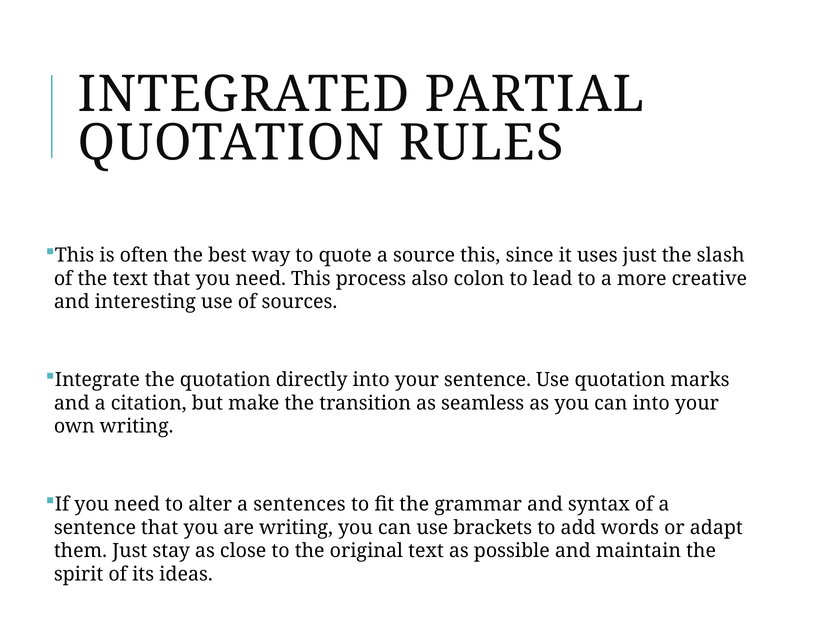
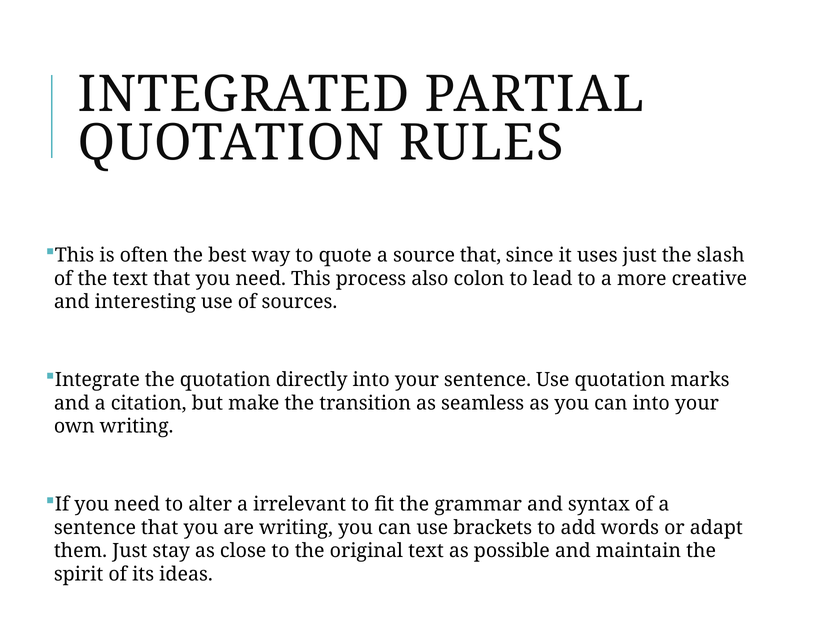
source this: this -> that (480, 255)
sentences: sentences -> irrelevant (300, 504)
